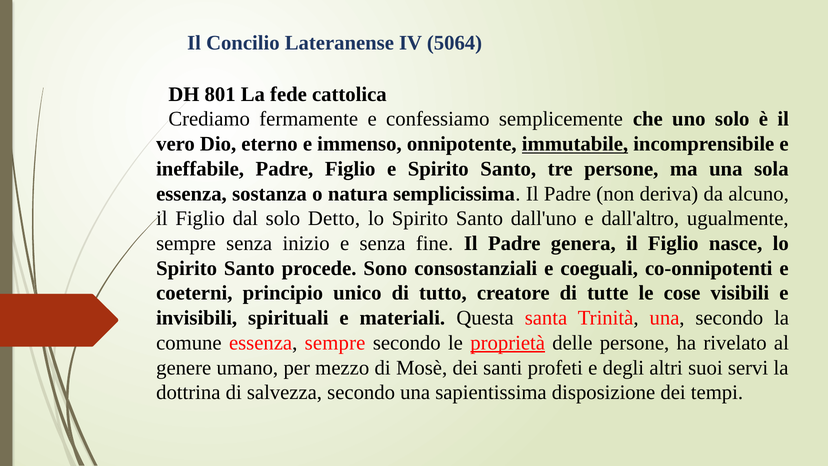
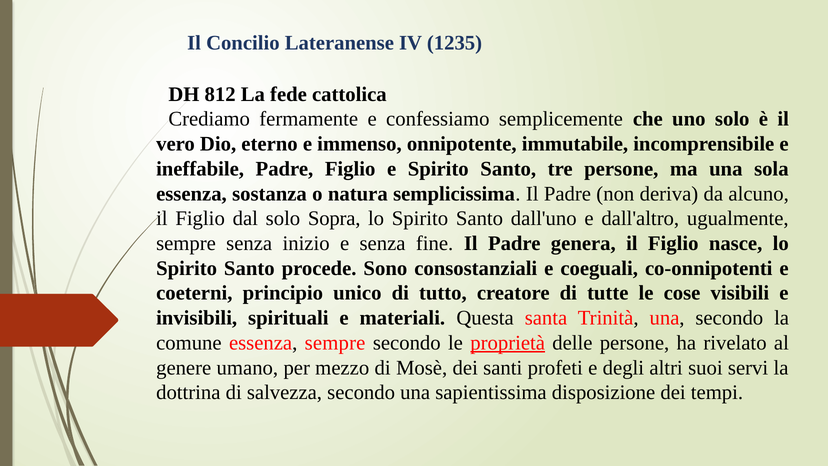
5064: 5064 -> 1235 (455, 43)
801: 801 -> 812 (220, 94)
immutabile underline: present -> none (575, 144)
Detto: Detto -> Sopra (334, 218)
